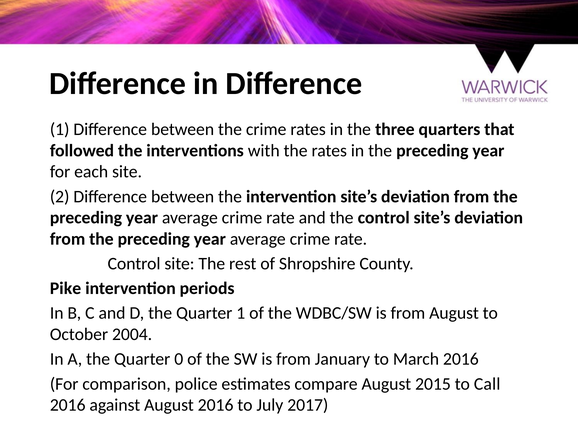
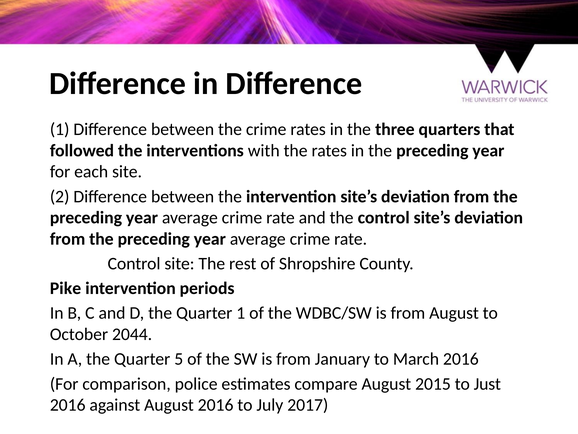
2004: 2004 -> 2044 (132, 334)
0: 0 -> 5 (179, 359)
Call: Call -> Just (487, 383)
